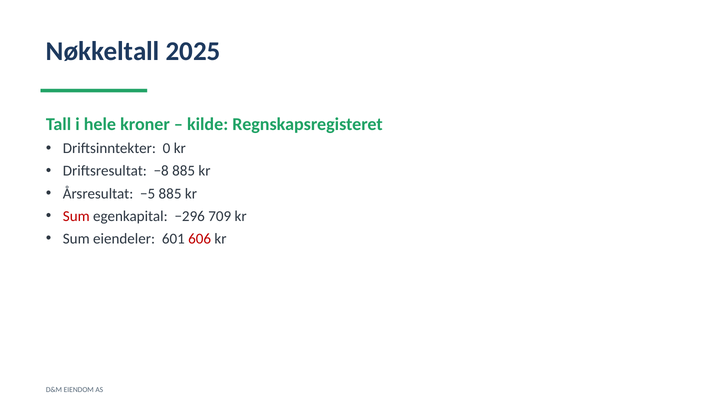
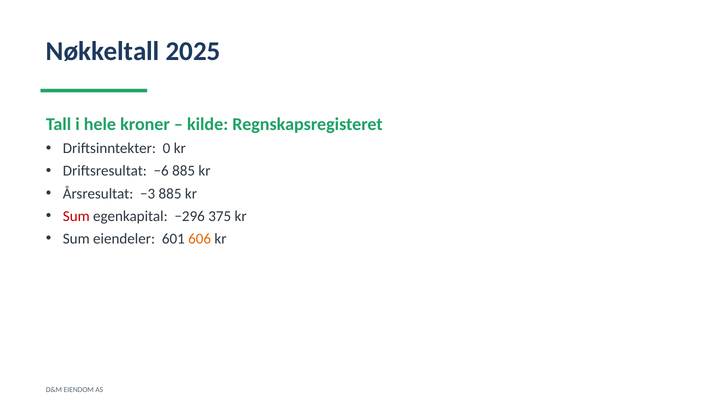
−8: −8 -> −6 (161, 171)
−5: −5 -> −3 (148, 194)
709: 709 -> 375 (220, 216)
606 colour: red -> orange (200, 239)
